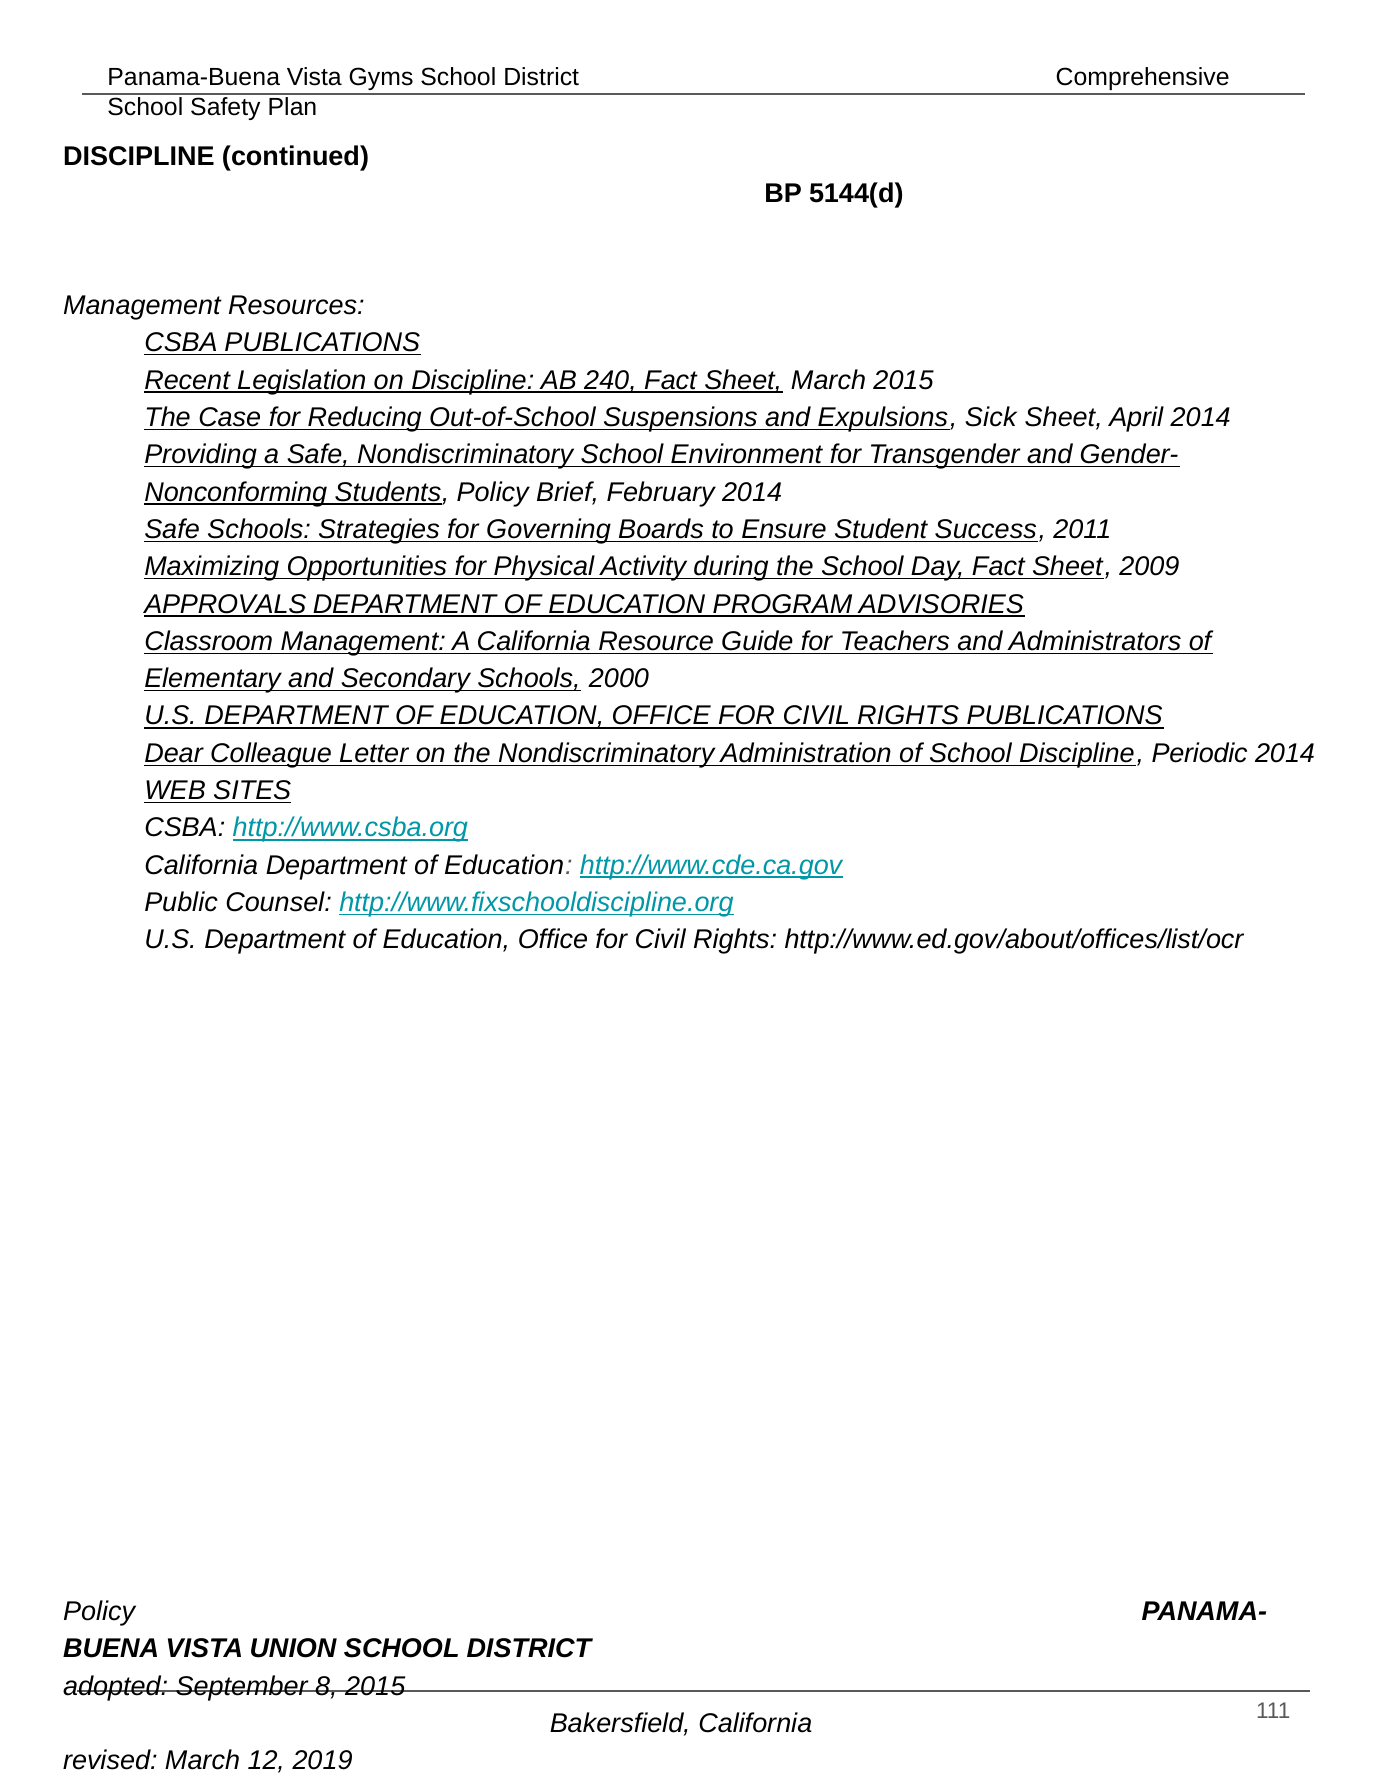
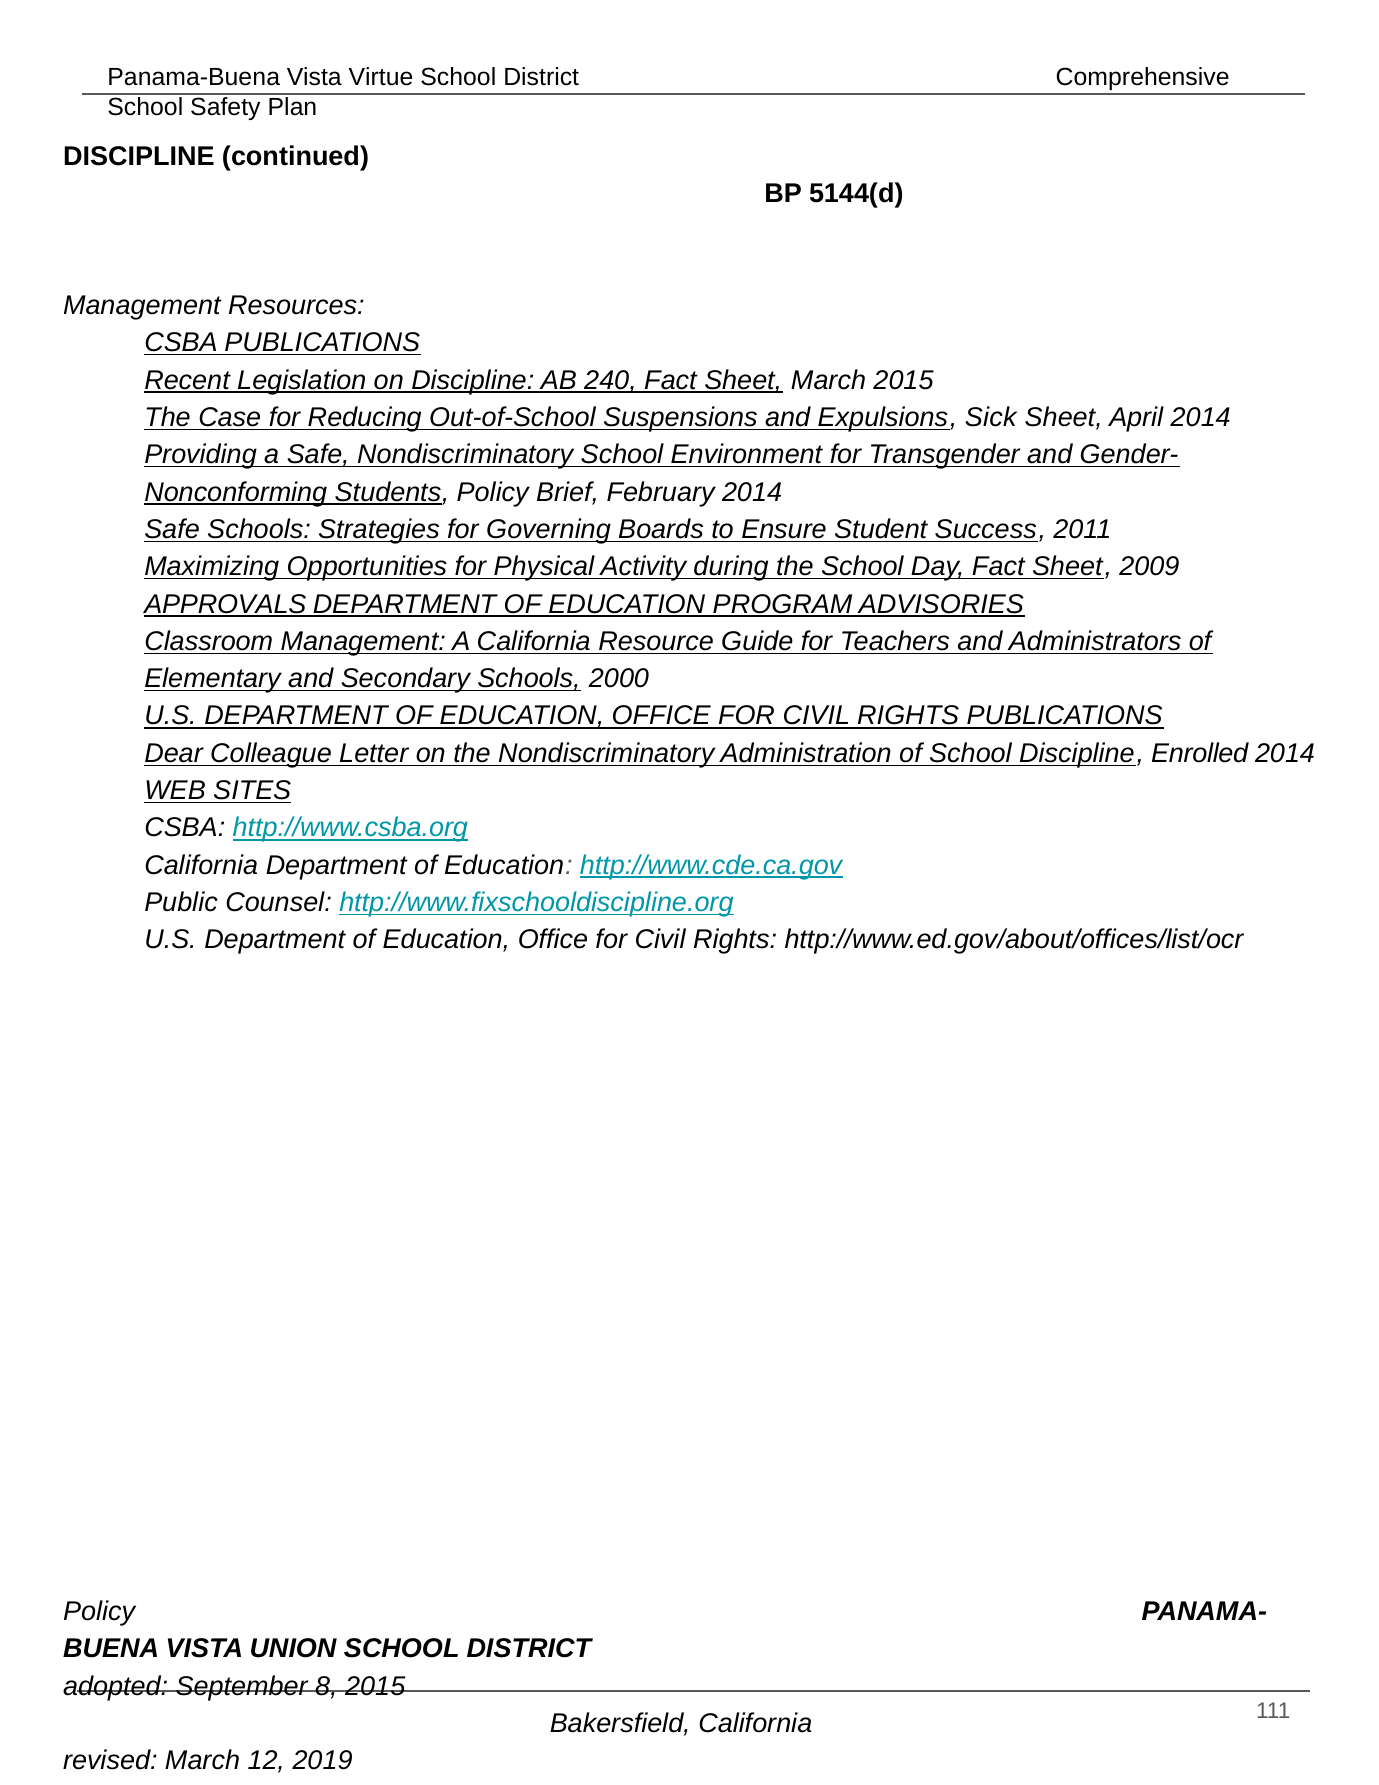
Gyms: Gyms -> Virtue (381, 77)
Periodic: Periodic -> Enrolled (1200, 753)
